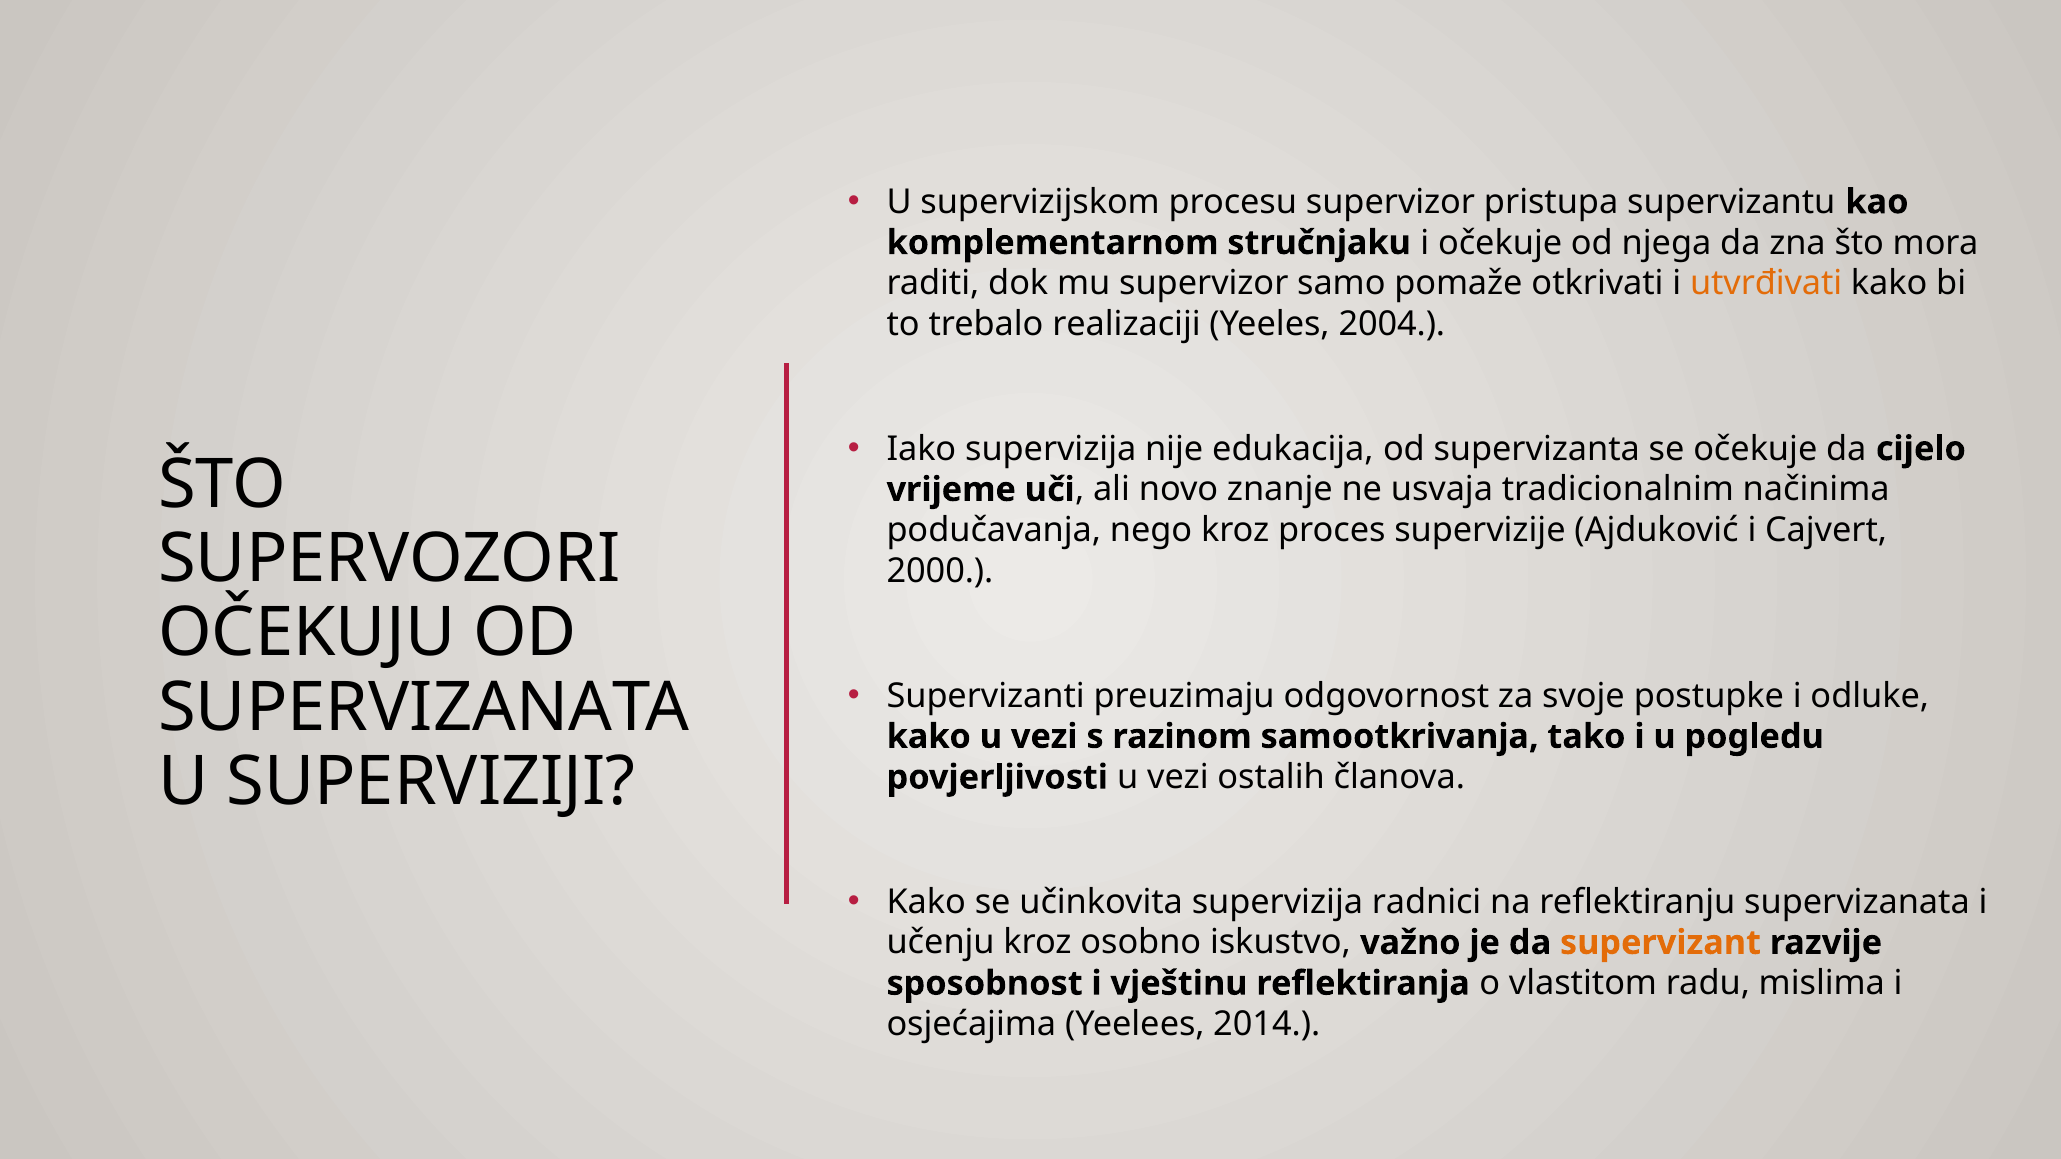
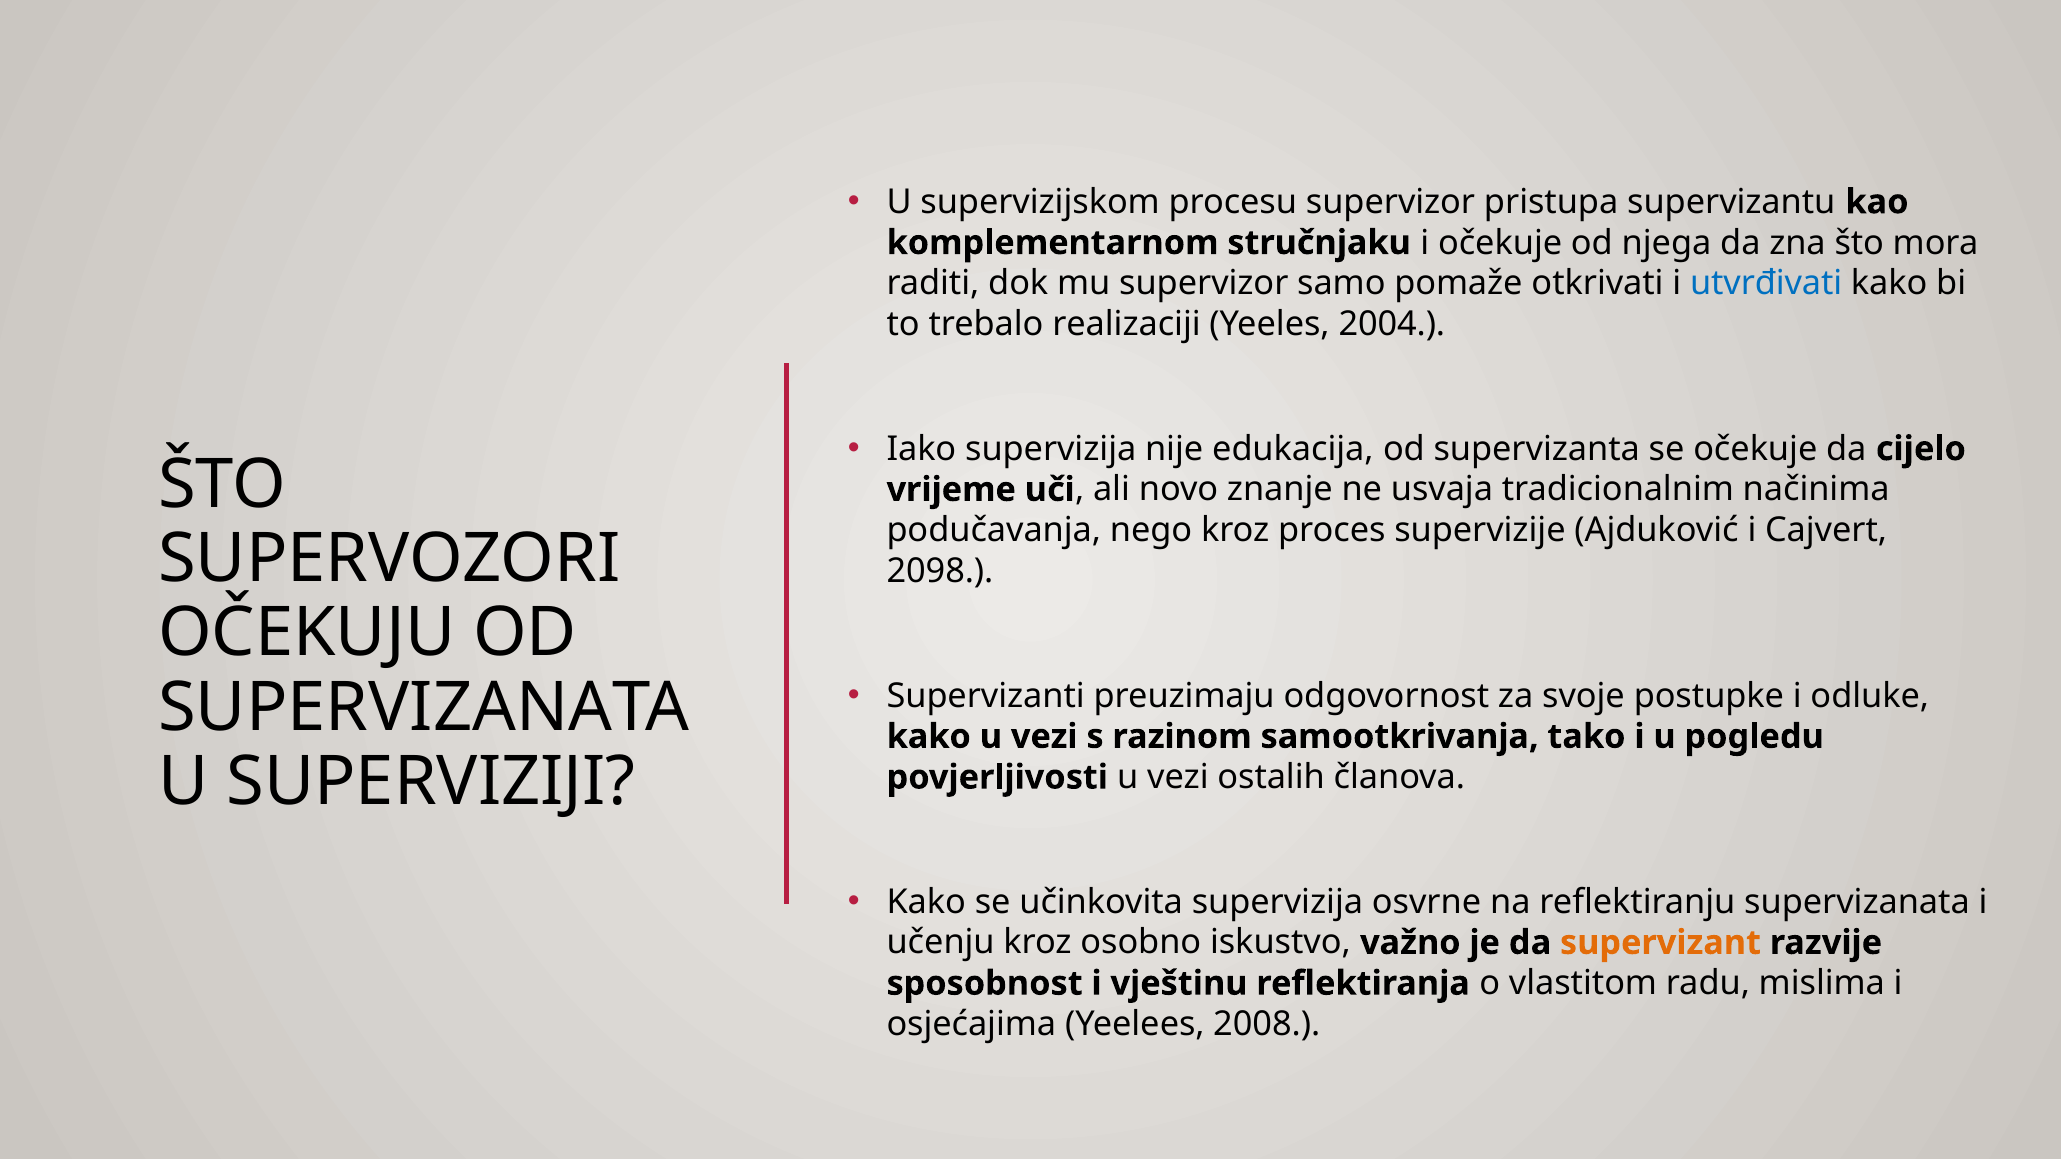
utvrđivati colour: orange -> blue (1766, 284)
2000: 2000 -> 2098 (940, 571)
radnici: radnici -> osvrne (1427, 902)
2014: 2014 -> 2008 (1267, 1024)
